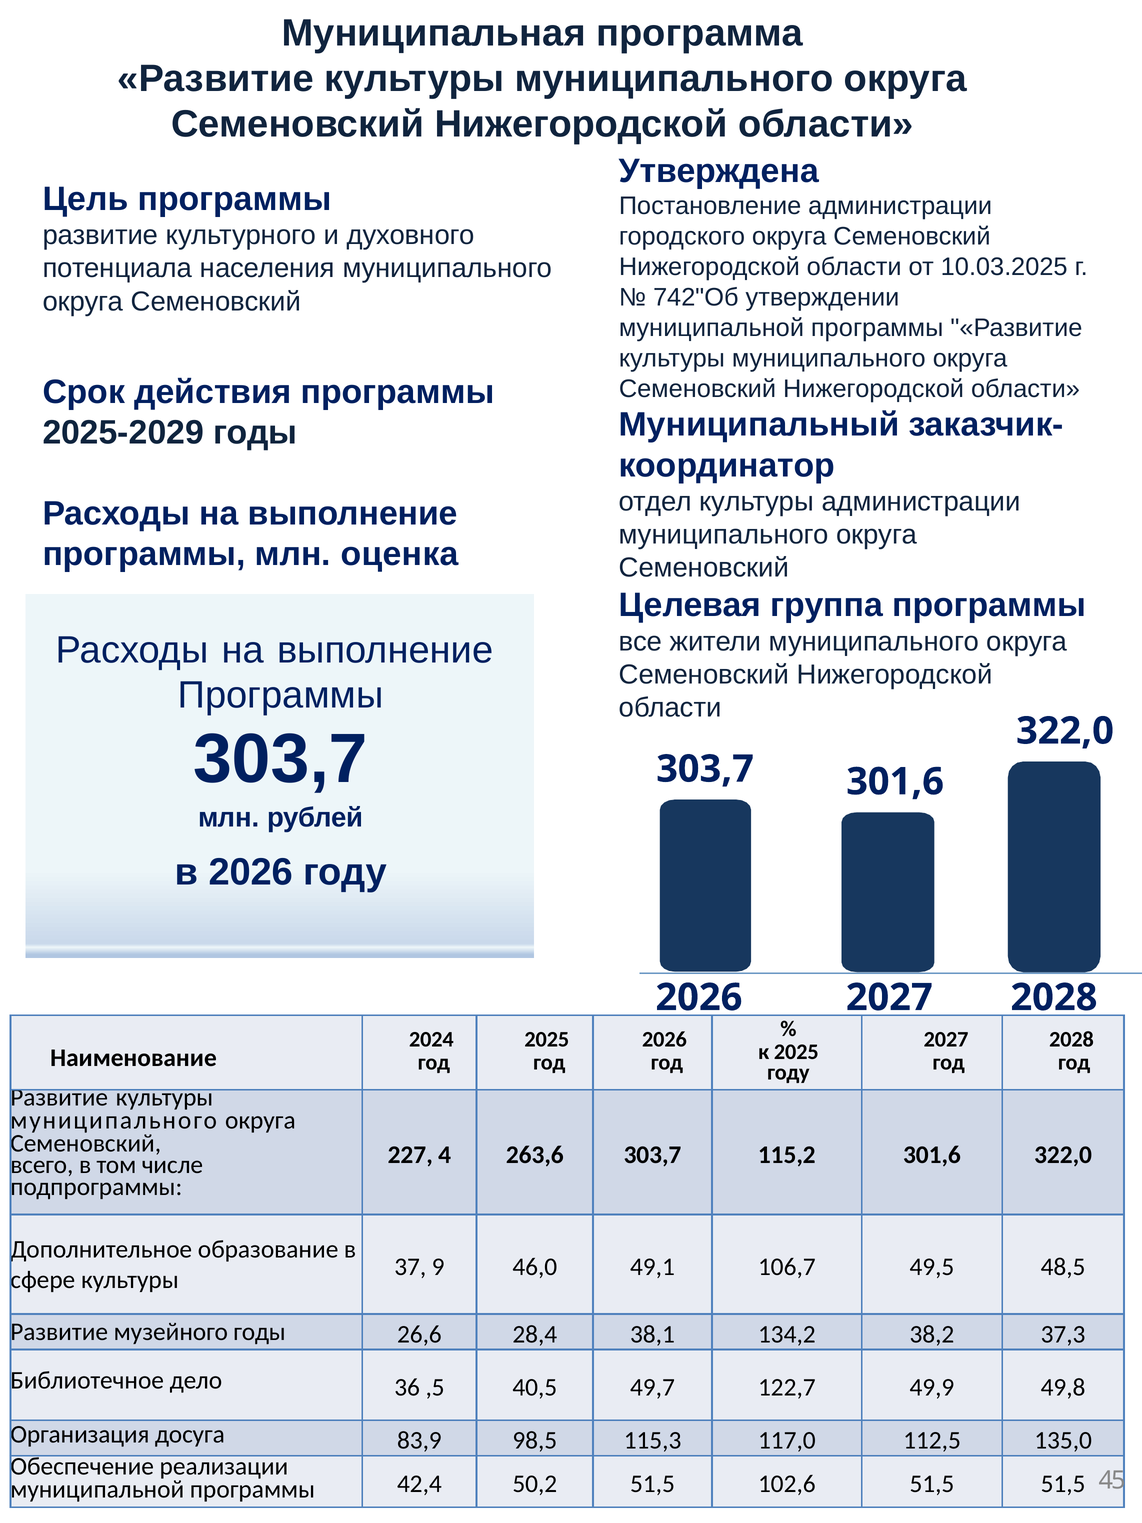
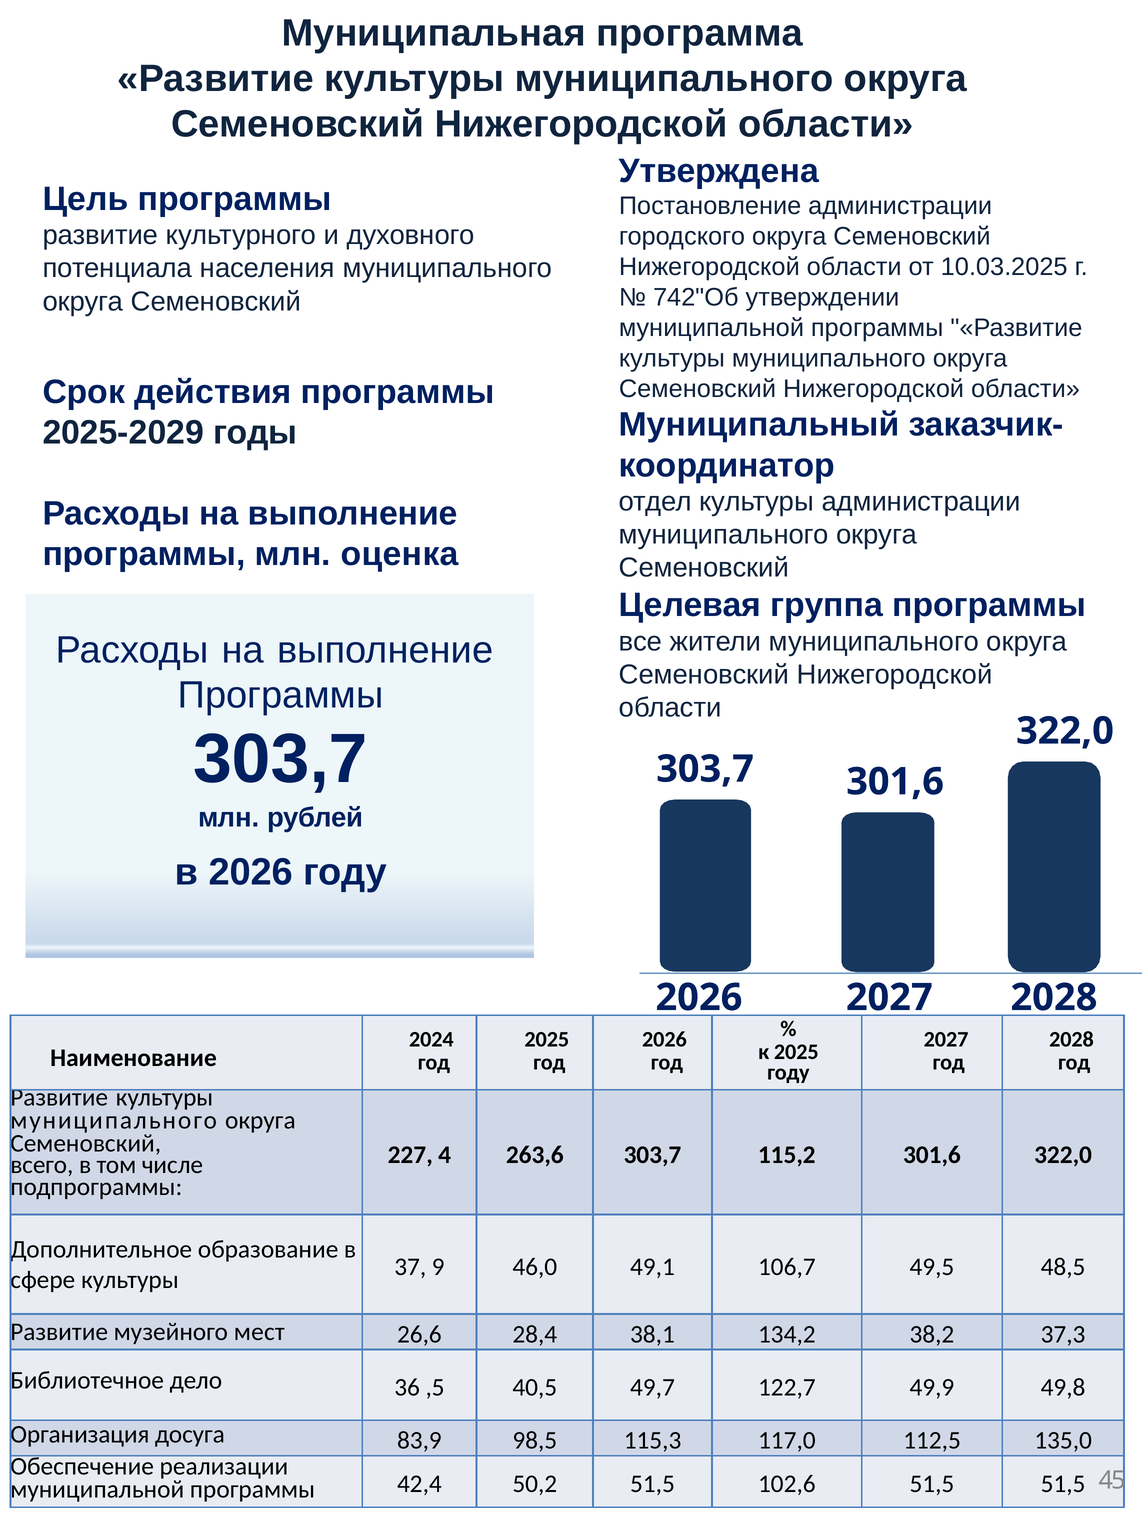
музейного годы: годы -> мест (259, 1332)
